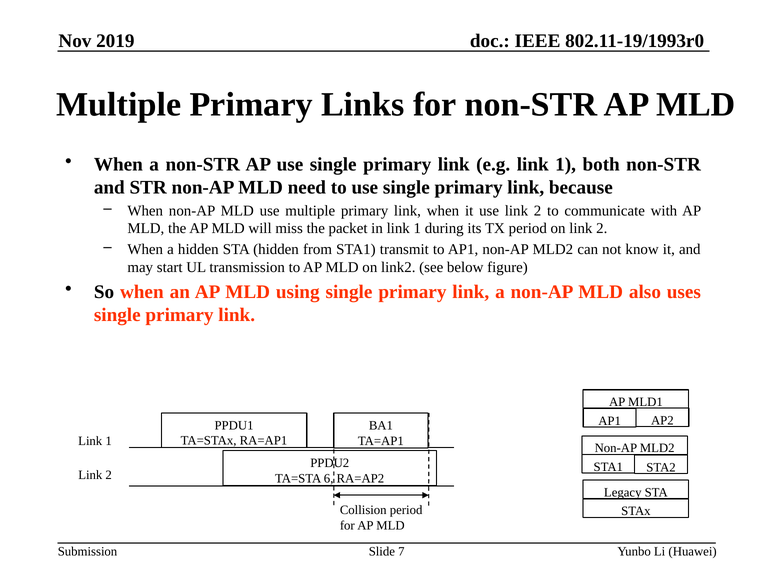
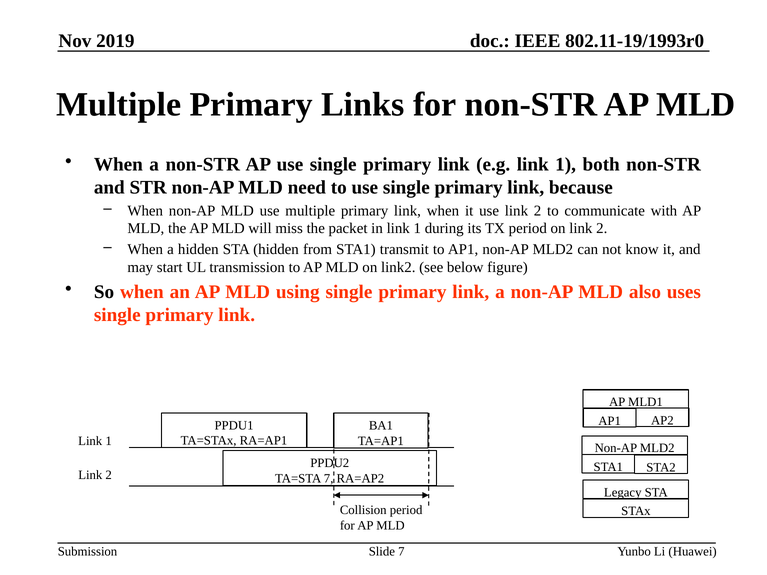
TA=STA 6: 6 -> 7 (329, 479)
